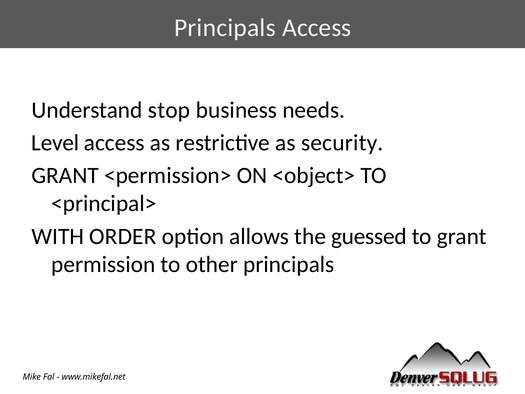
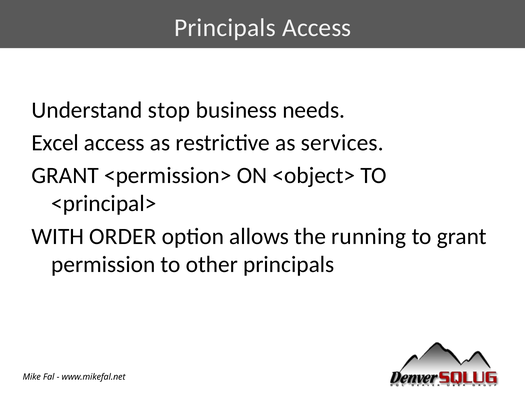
Level: Level -> Excel (55, 143)
security: security -> services (342, 143)
guessed: guessed -> running (369, 236)
